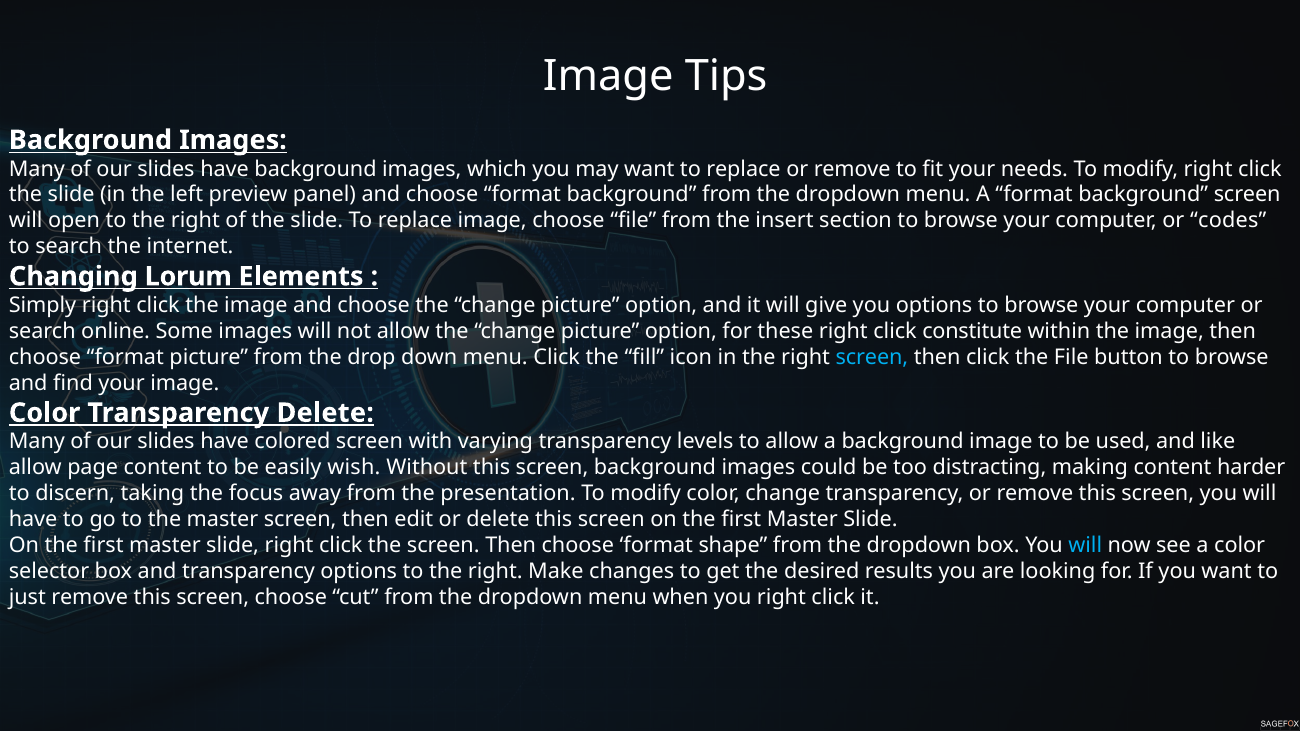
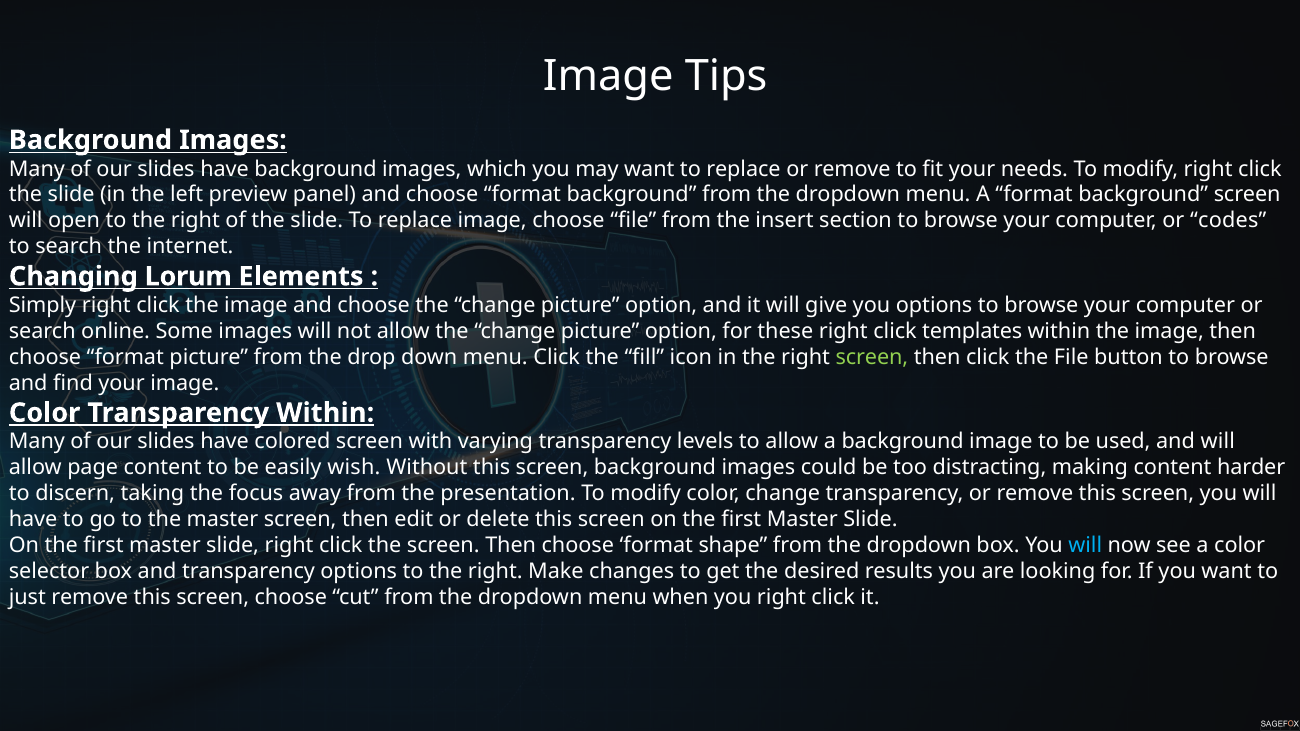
constitute: constitute -> templates (972, 331)
screen colour: light blue -> light green (872, 357)
Transparency Delete: Delete -> Within (325, 413)
and like: like -> will (1218, 442)
